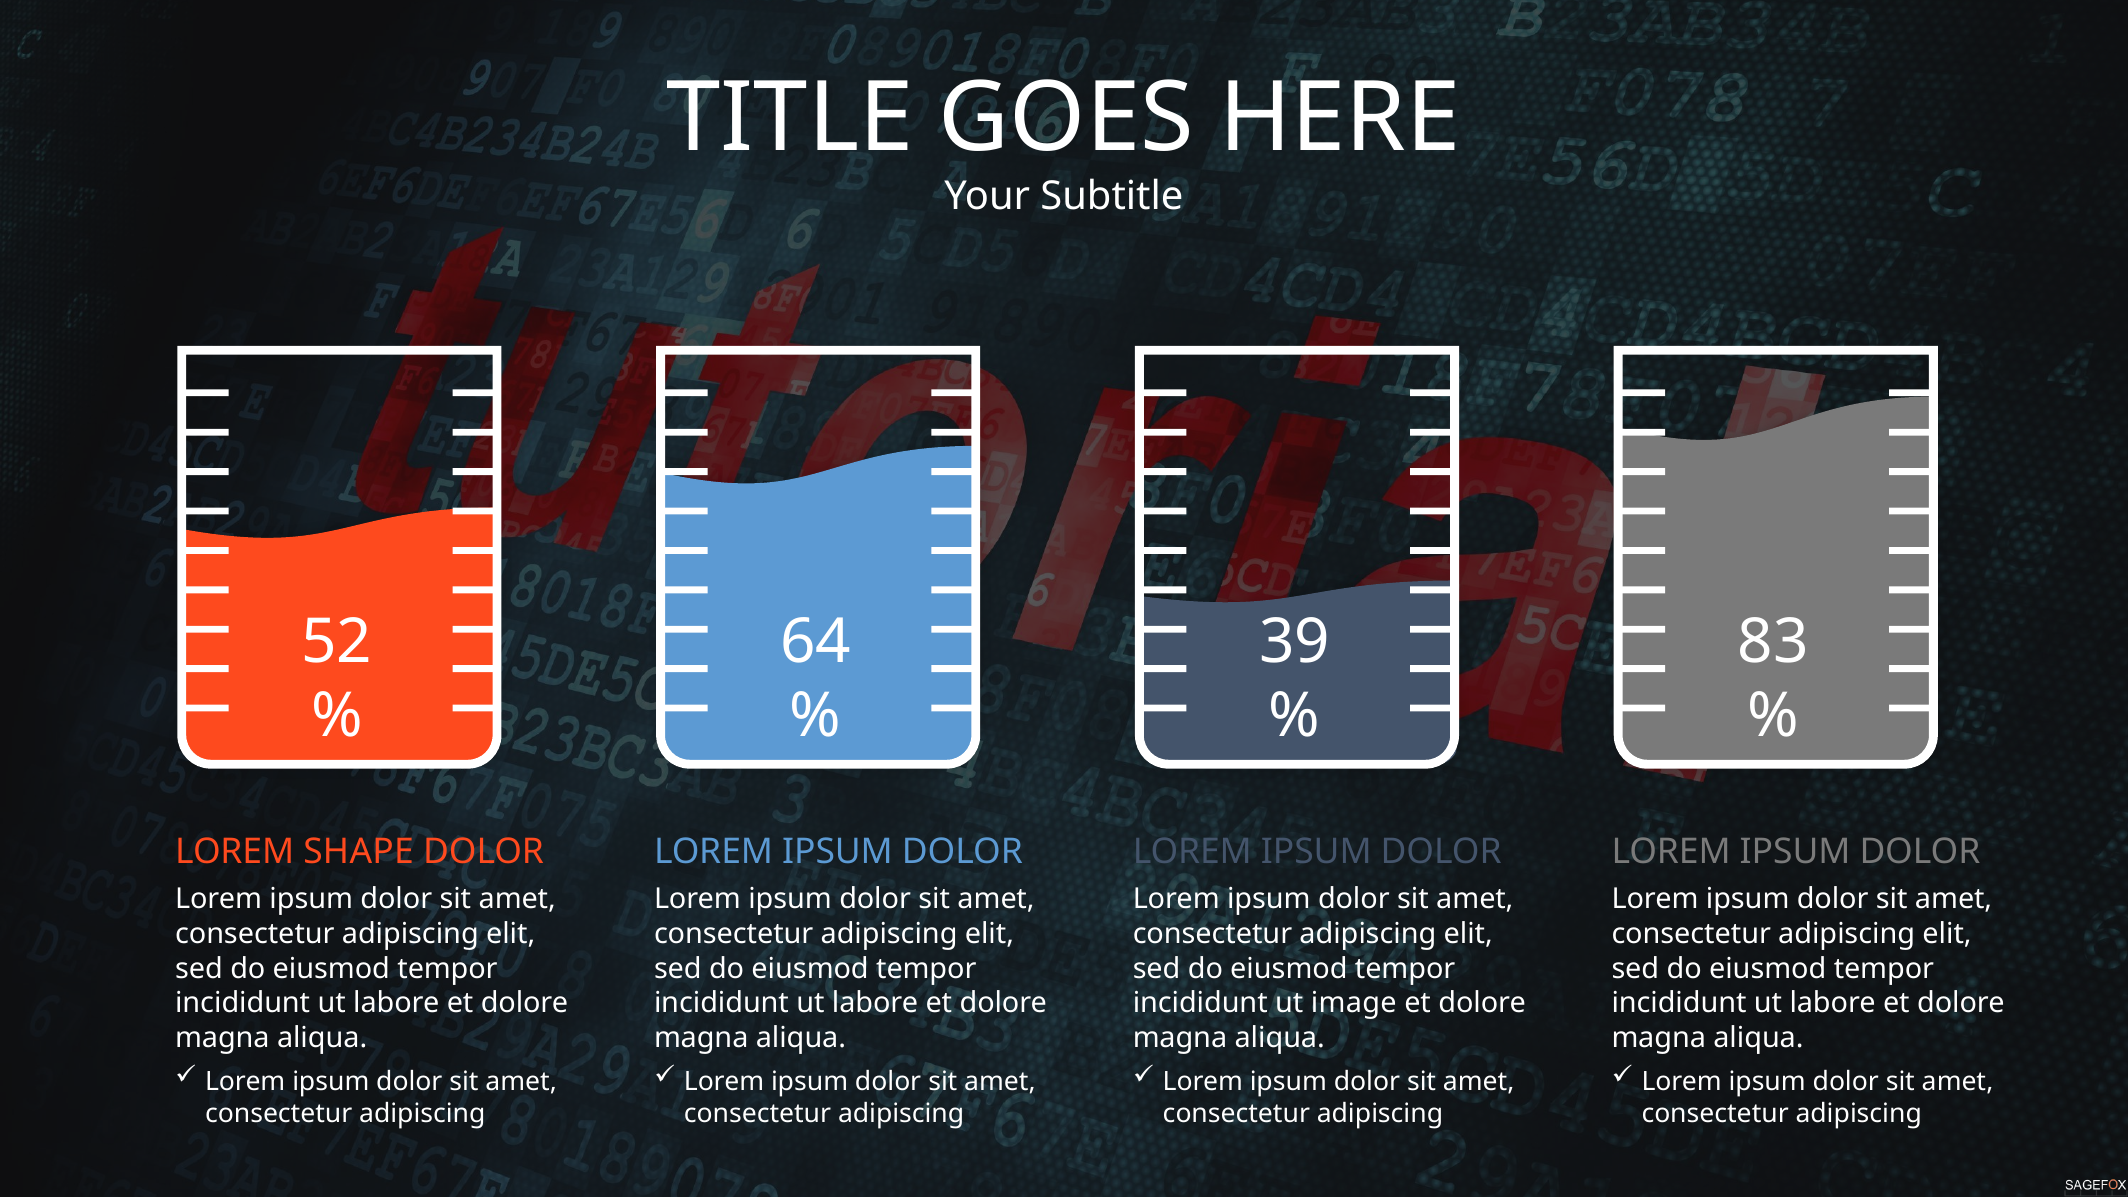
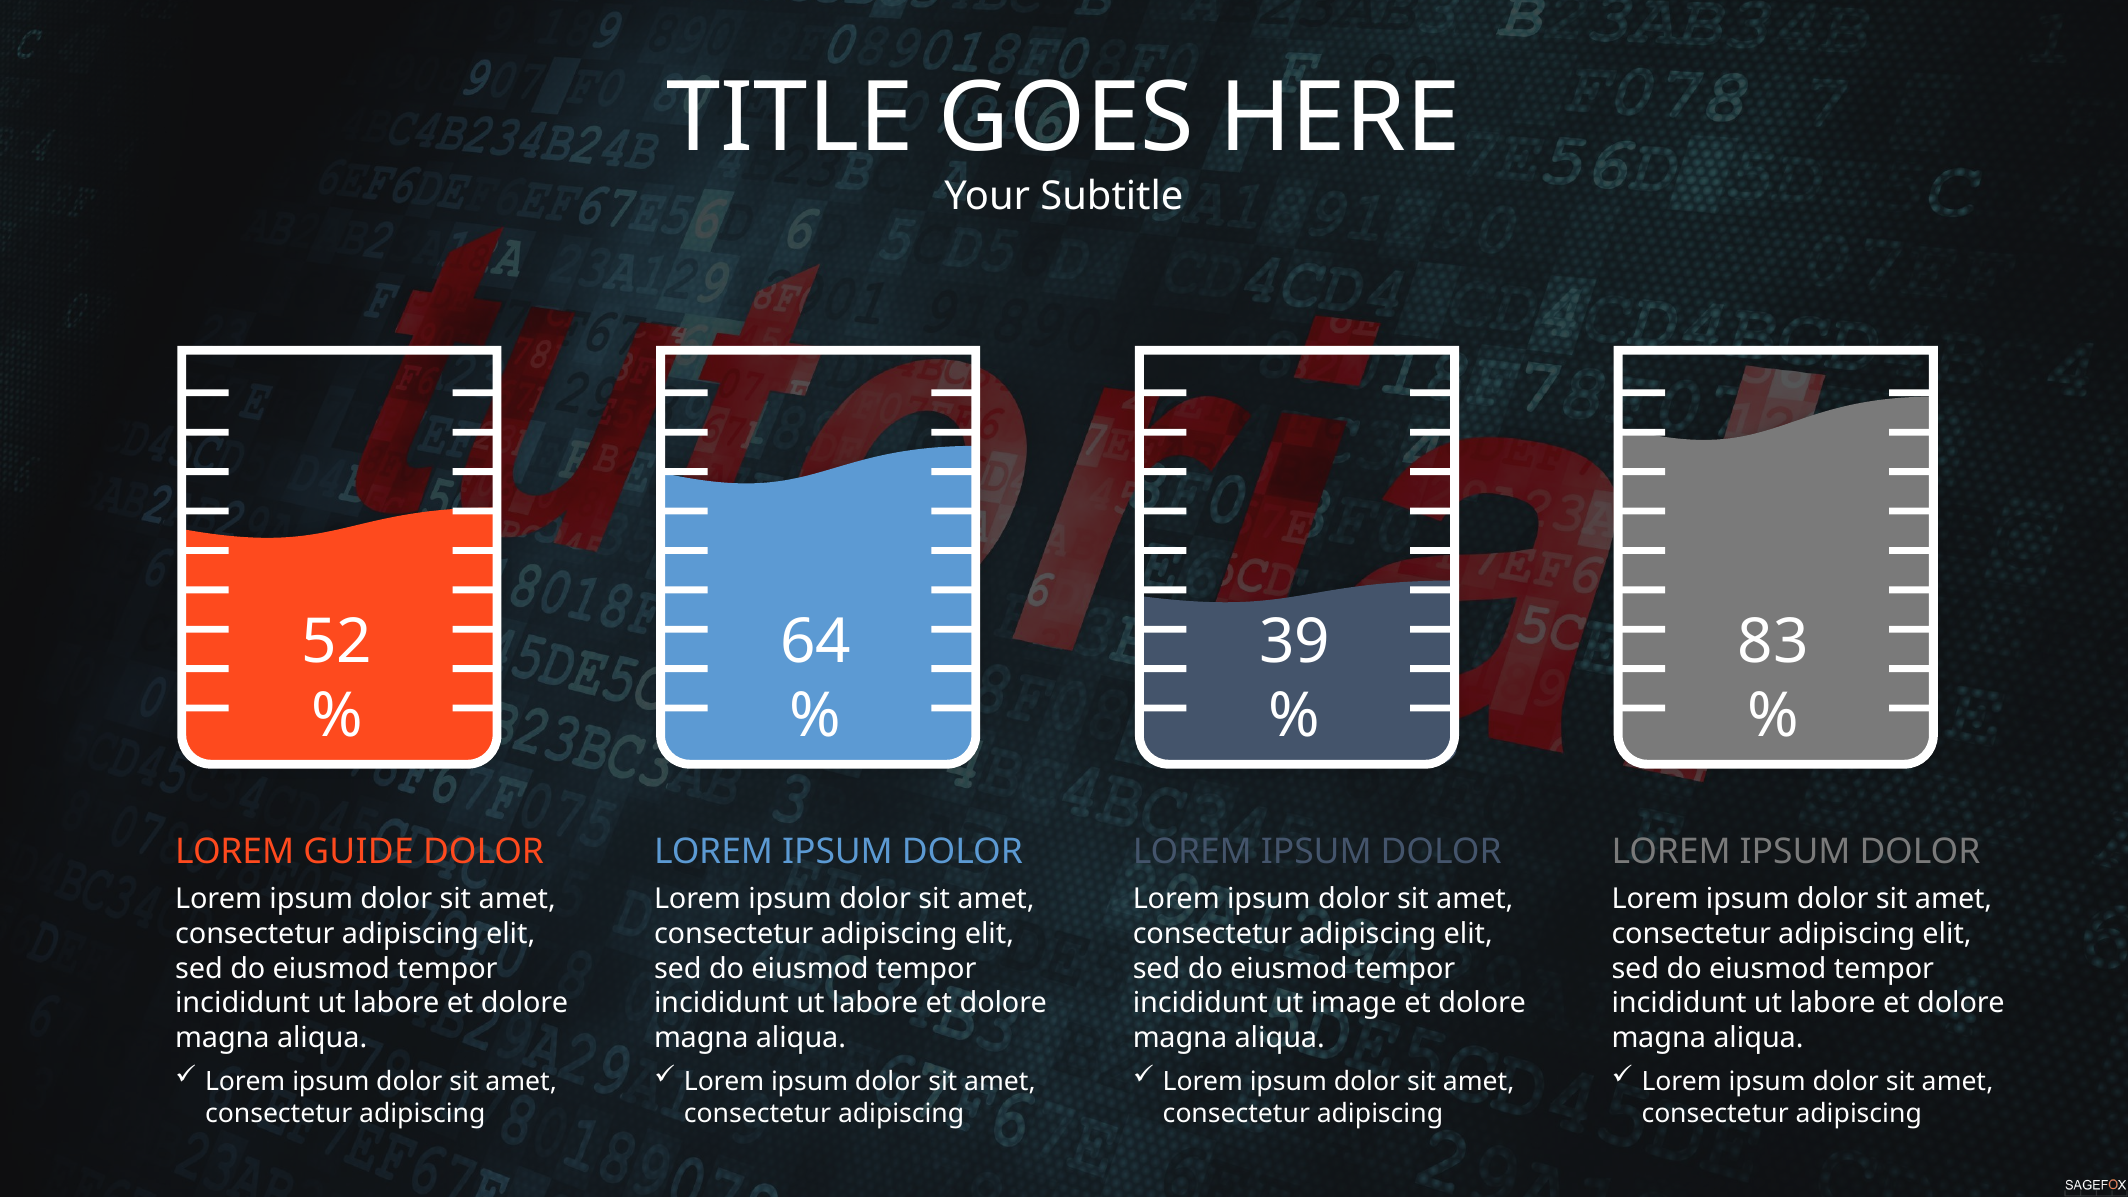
SHAPE: SHAPE -> GUIDE (359, 852)
